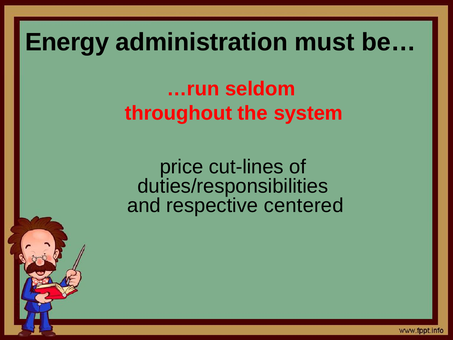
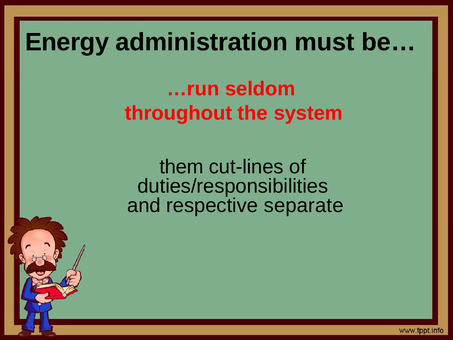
price: price -> them (182, 167)
centered: centered -> separate (304, 205)
